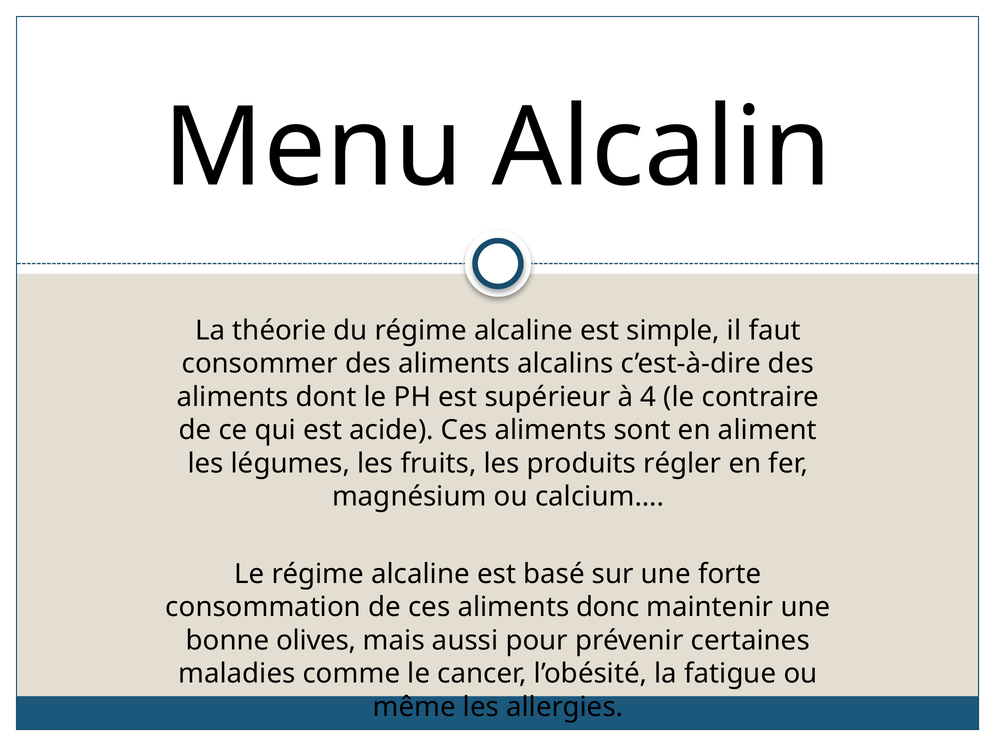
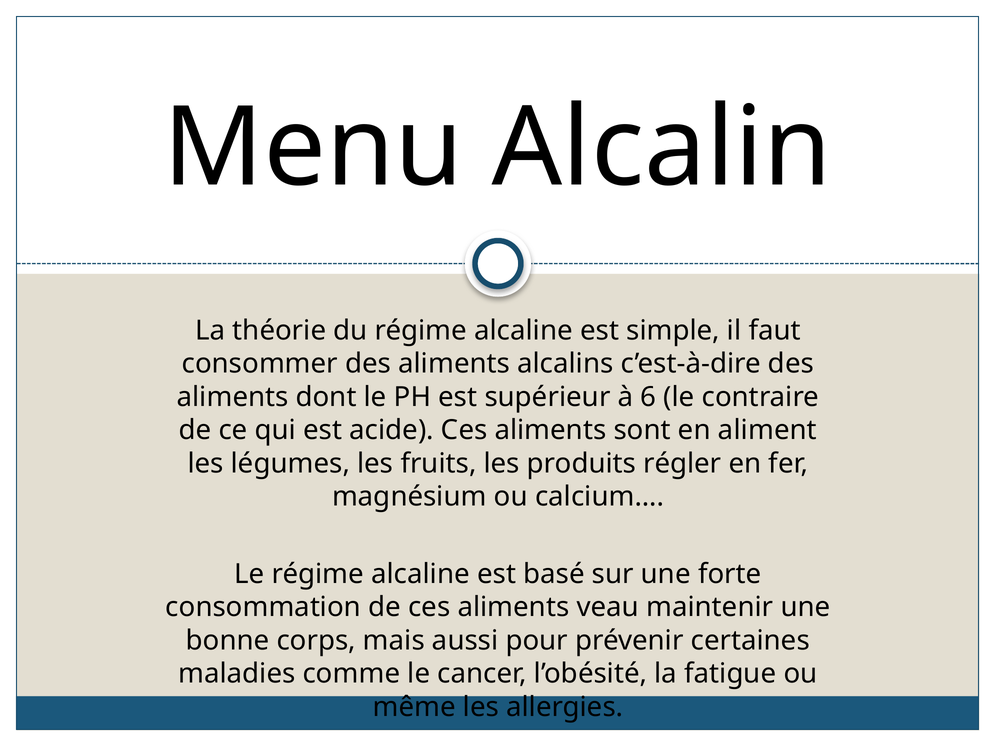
4: 4 -> 6 (648, 397)
donc: donc -> veau (608, 607)
olives: olives -> corps (316, 641)
